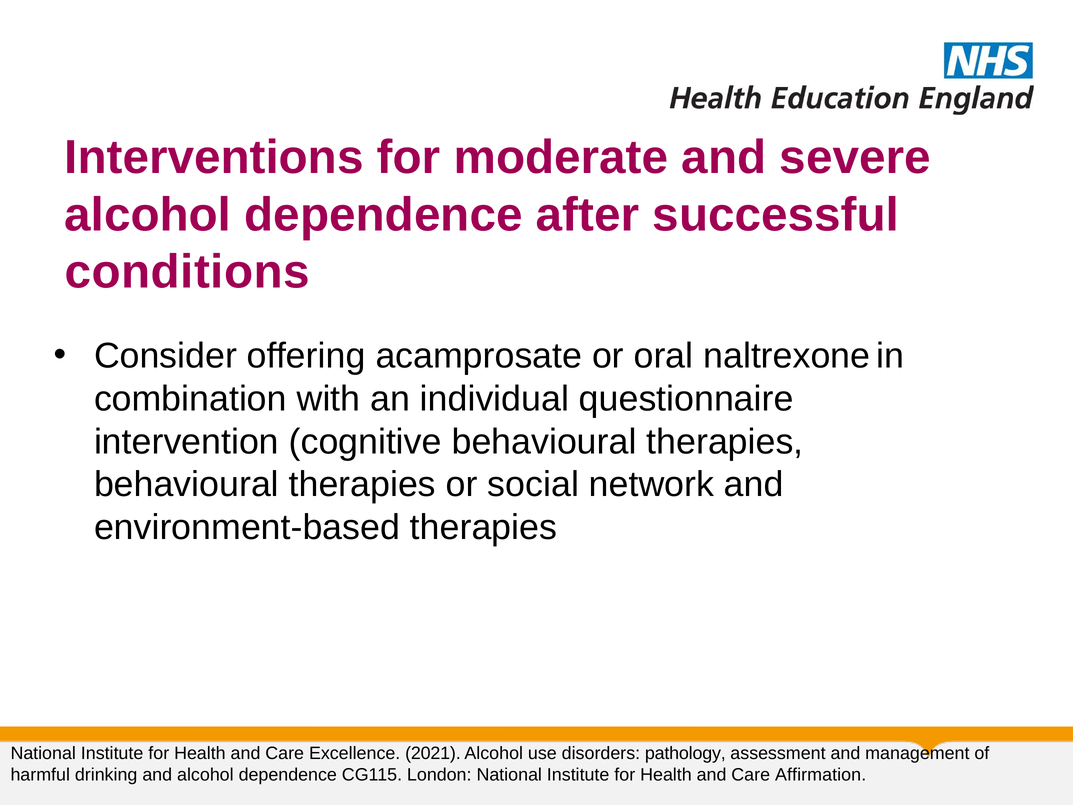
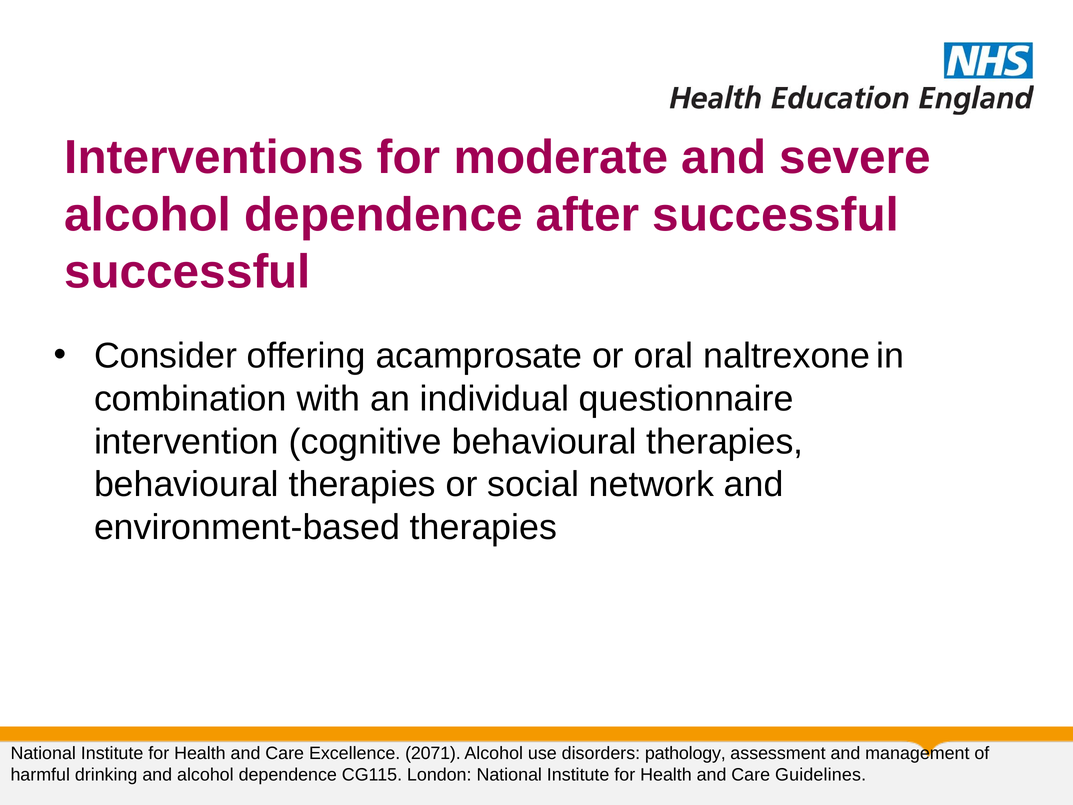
conditions: conditions -> successful (188, 272)
2021: 2021 -> 2071 (433, 753)
Affirmation: Affirmation -> Guidelines (821, 774)
